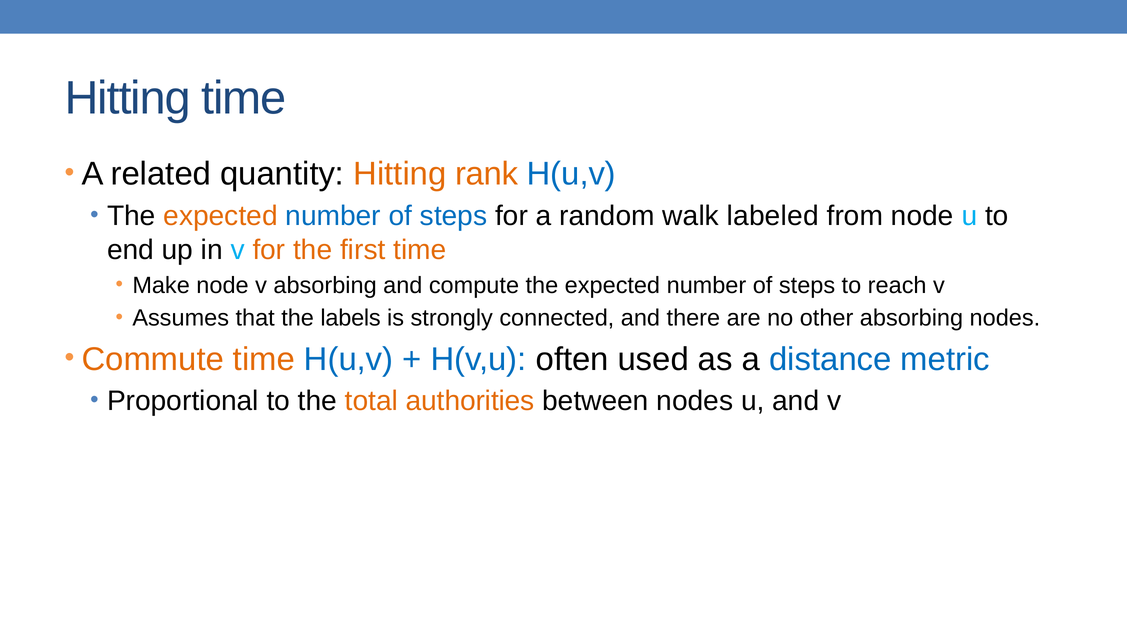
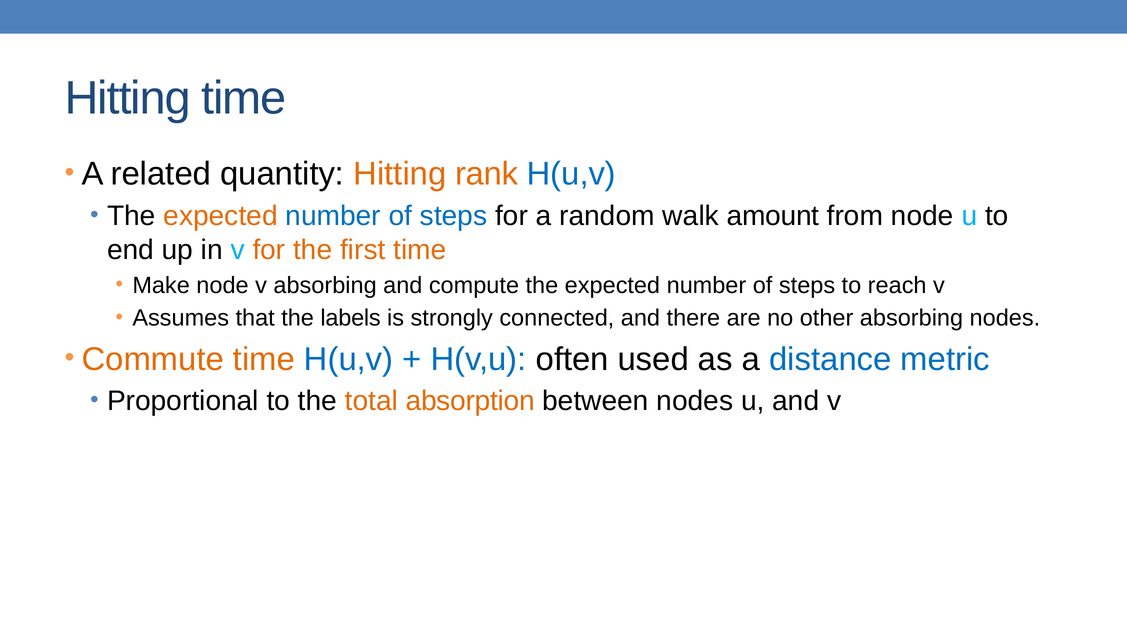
labeled: labeled -> amount (773, 216)
authorities: authorities -> absorption (470, 401)
